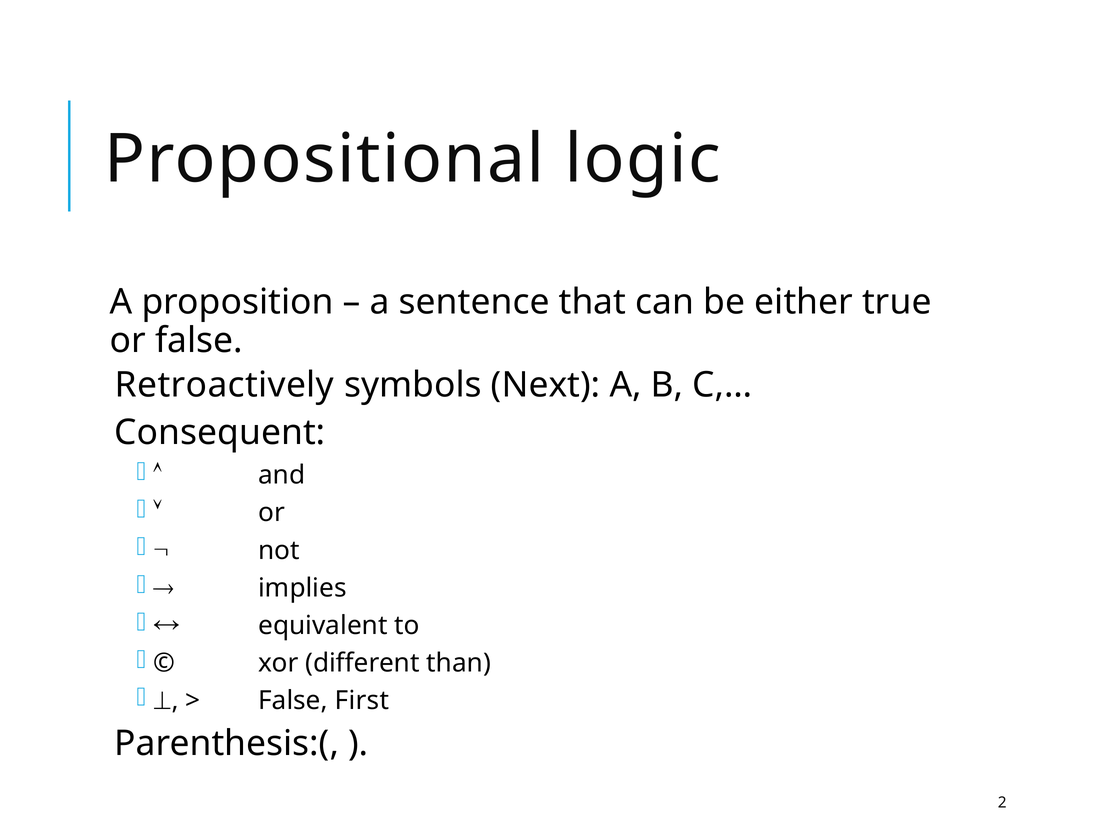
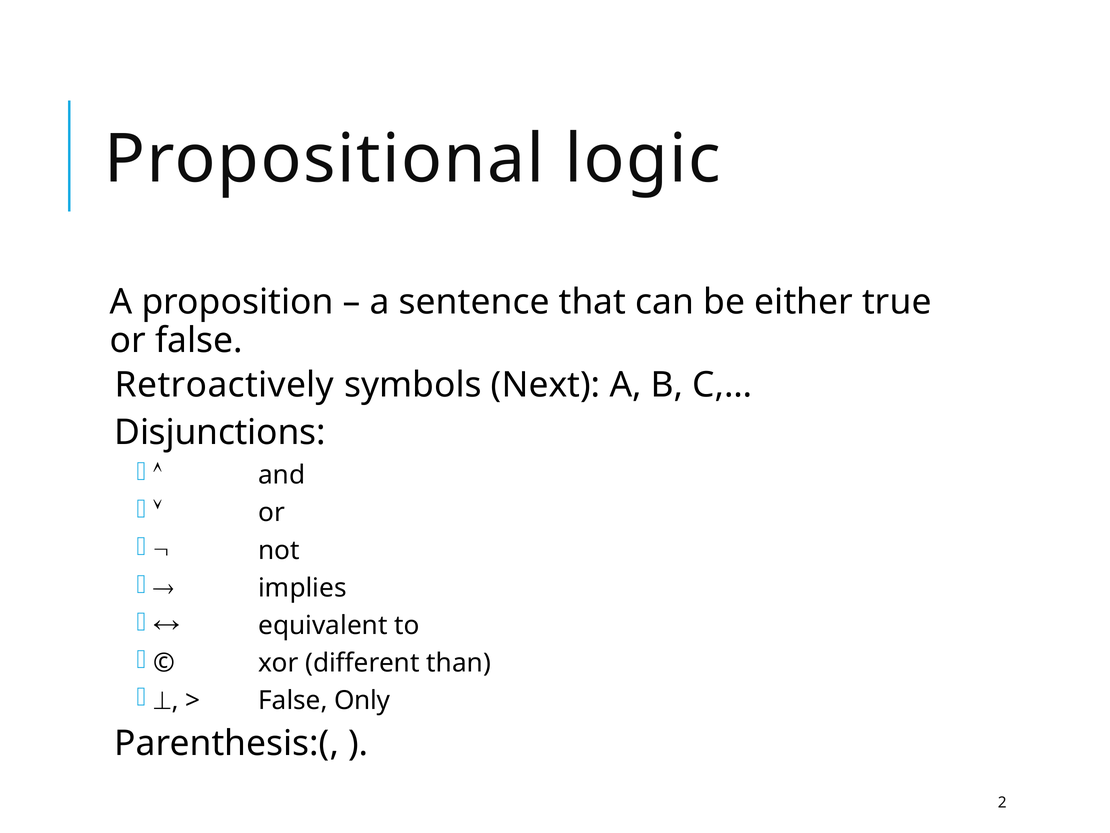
Consequent: Consequent -> Disjunctions (220, 432)
First: First -> Only (362, 700)
